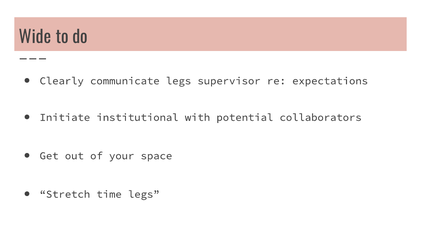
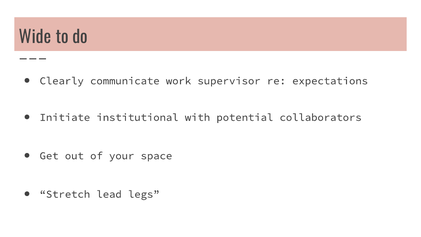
communicate legs: legs -> work (179, 81)
time: time -> lead (109, 194)
